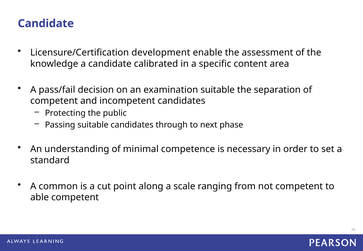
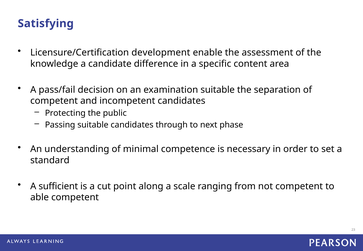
Candidate: Candidate -> Satisfying (46, 24)
calibrated: calibrated -> difference (156, 64)
common: common -> sufficient (58, 187)
